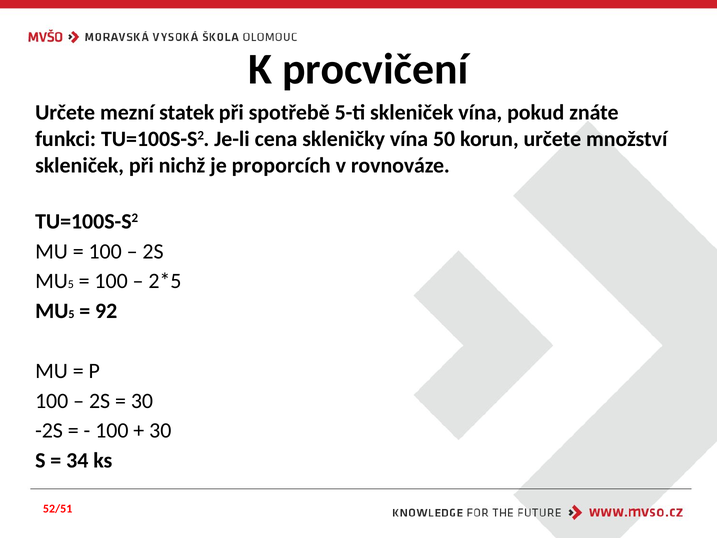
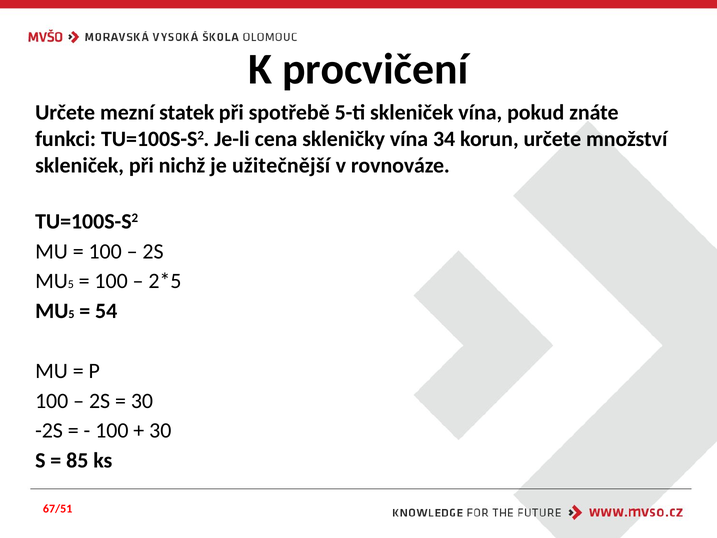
50: 50 -> 34 (444, 139)
proporcích: proporcích -> užitečnější (281, 165)
92: 92 -> 54 (106, 311)
34: 34 -> 85 (77, 460)
52/51: 52/51 -> 67/51 (58, 509)
